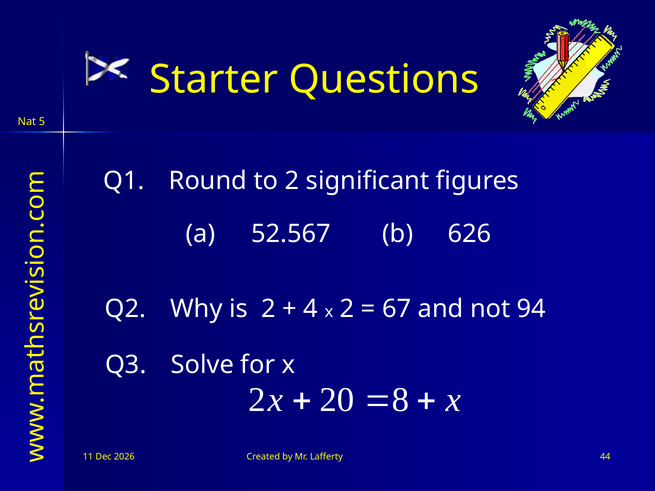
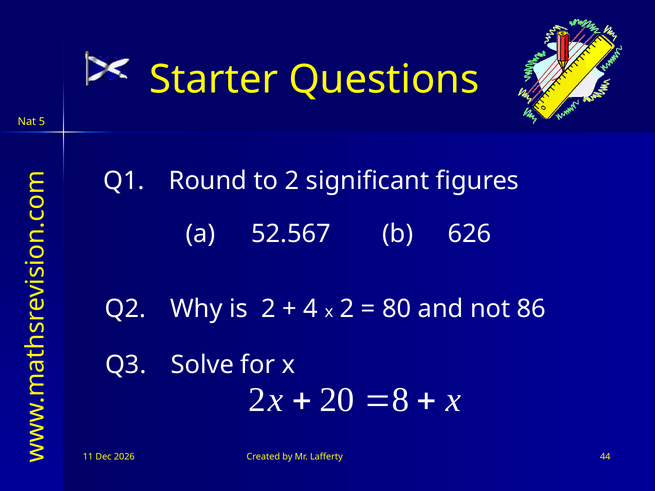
67: 67 -> 80 (397, 309)
94: 94 -> 86 (531, 309)
